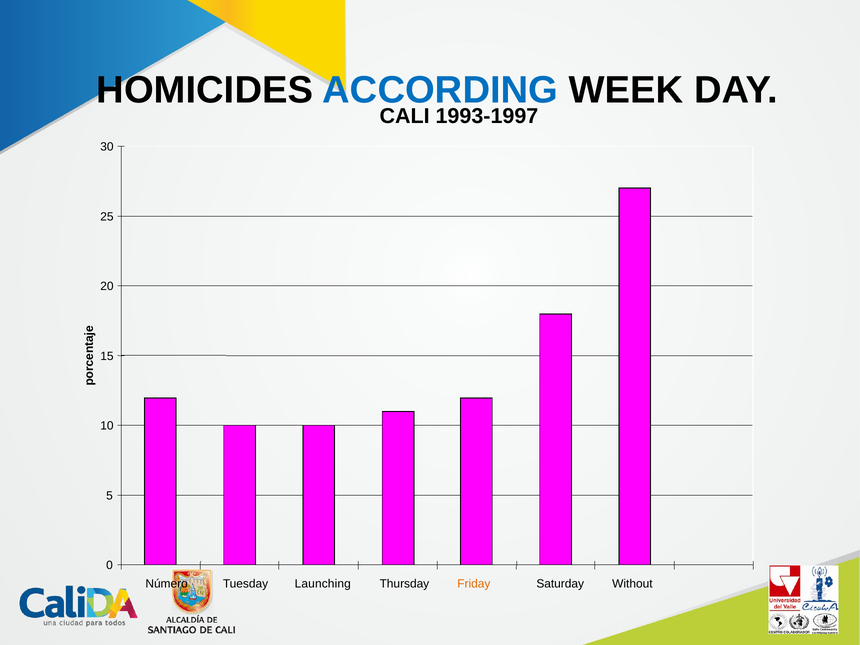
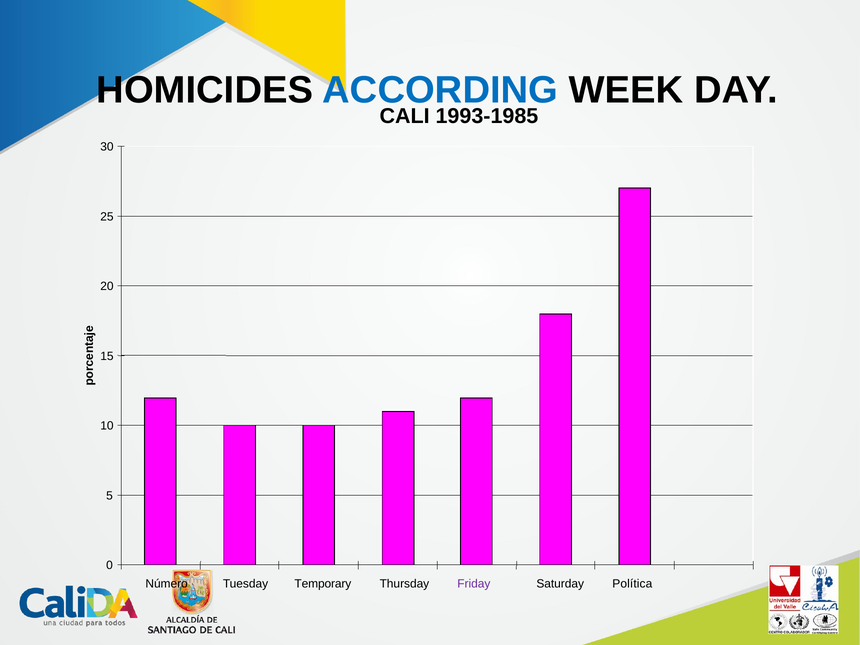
1993-1997: 1993-1997 -> 1993-1985 (487, 116)
Launching: Launching -> Temporary (323, 584)
Friday colour: orange -> purple (474, 584)
Without: Without -> Política (632, 584)
